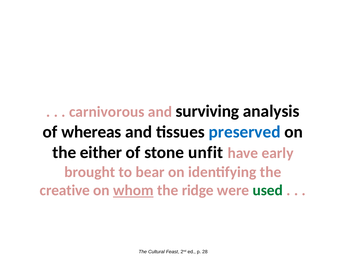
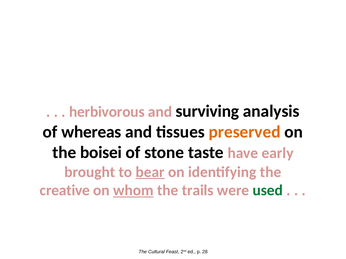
carnivorous: carnivorous -> herbivorous (107, 112)
preserved colour: blue -> orange (245, 132)
either: either -> boisei (101, 153)
unfit: unfit -> taste (206, 153)
bear underline: none -> present (150, 172)
ridge: ridge -> trails (198, 191)
